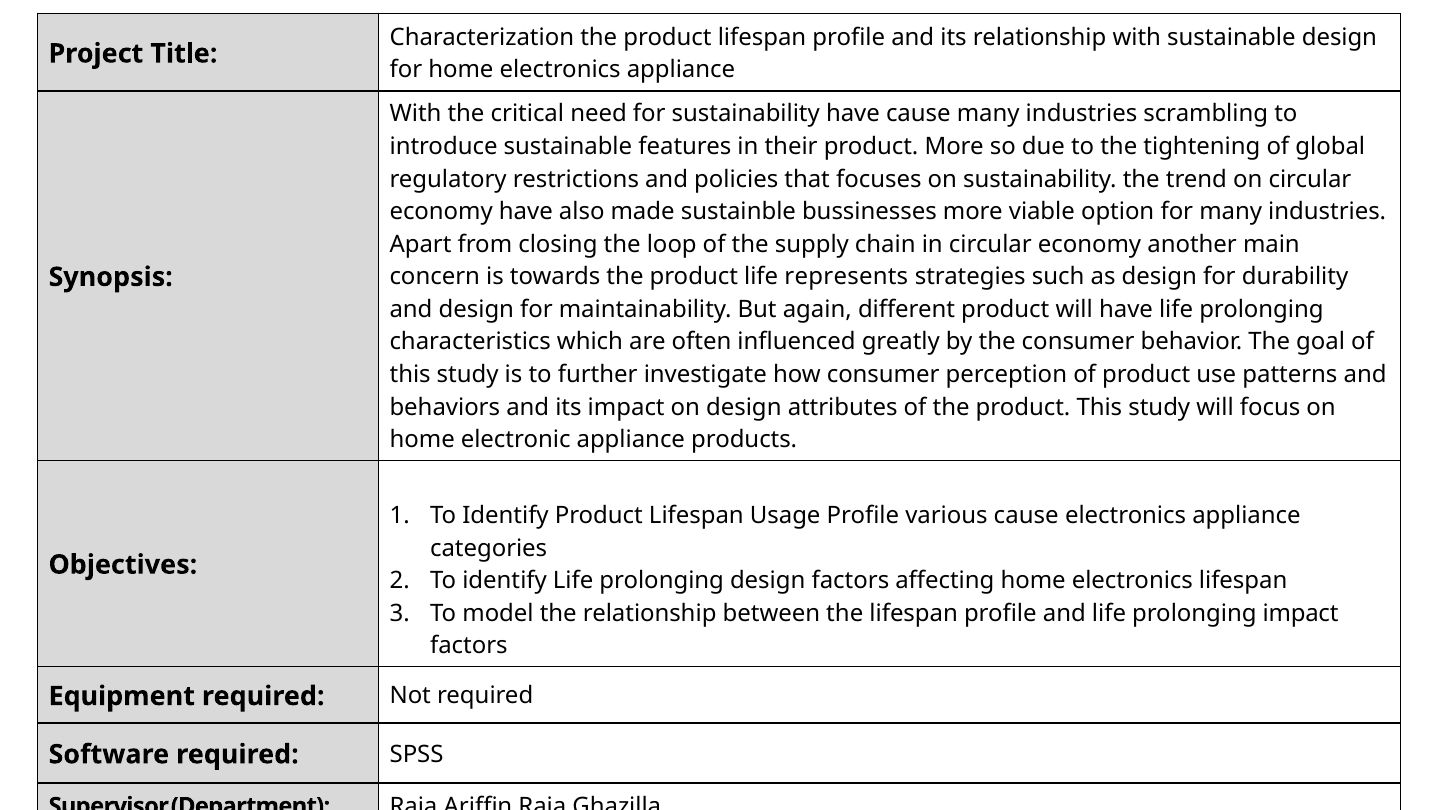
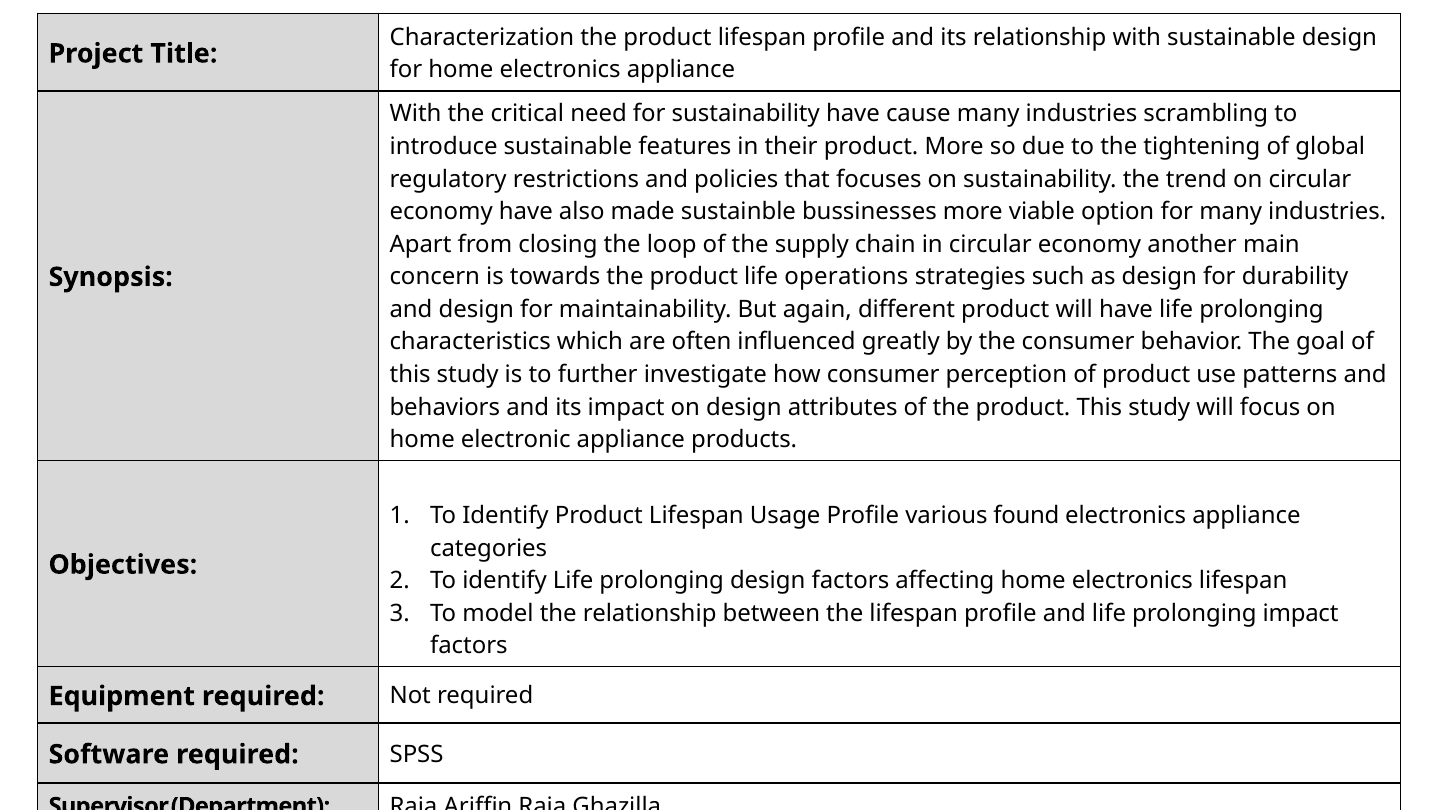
represents: represents -> operations (846, 277)
various cause: cause -> found (1026, 516)
